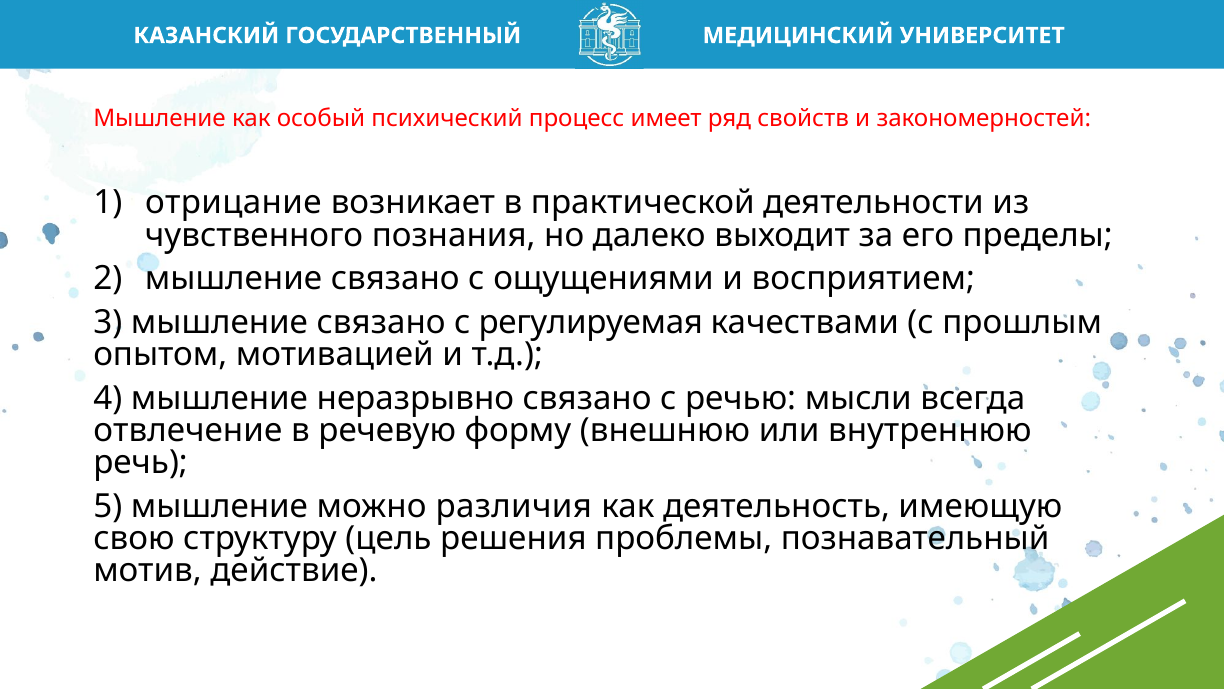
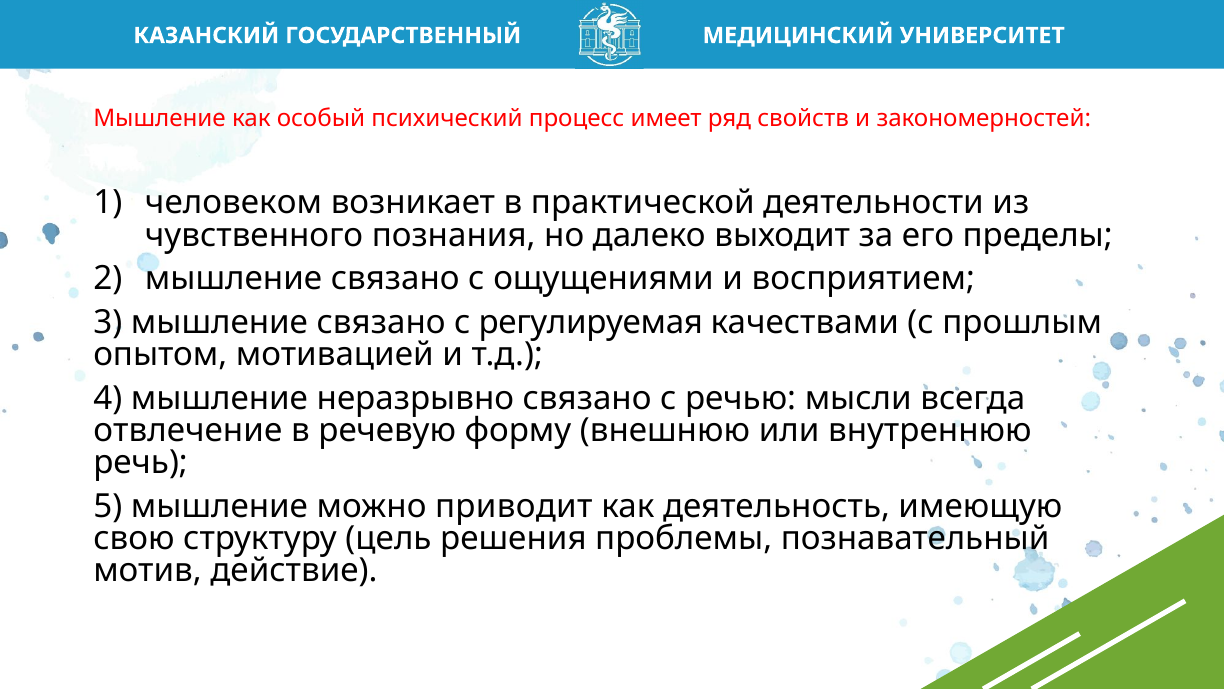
отрицание: отрицание -> человеком (234, 203)
различия: различия -> приводит (514, 506)
